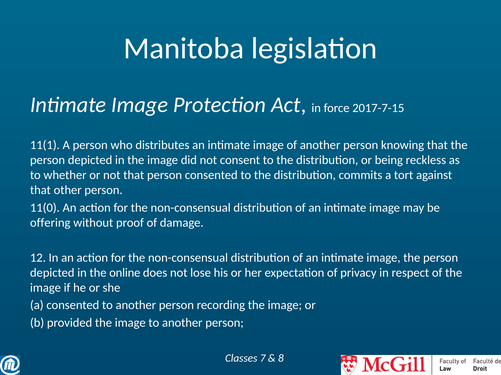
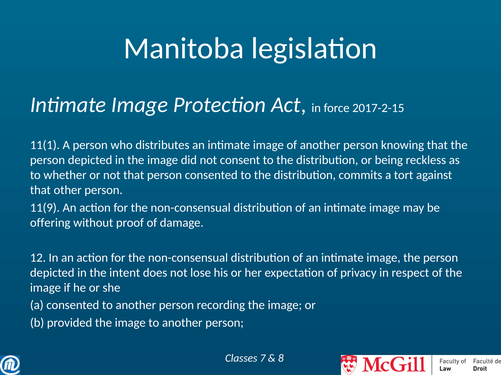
2017-7-15: 2017-7-15 -> 2017-2-15 (378, 108)
11(0: 11(0 -> 11(9 (45, 208)
online: online -> intent (125, 273)
